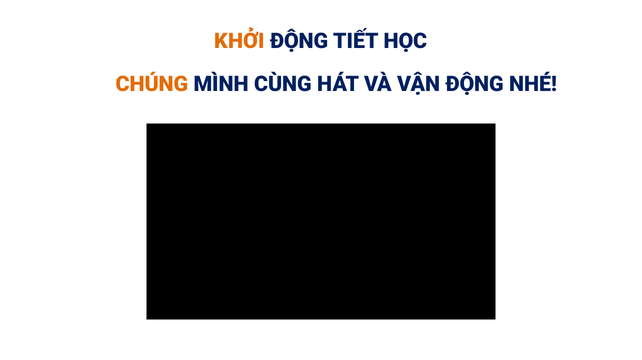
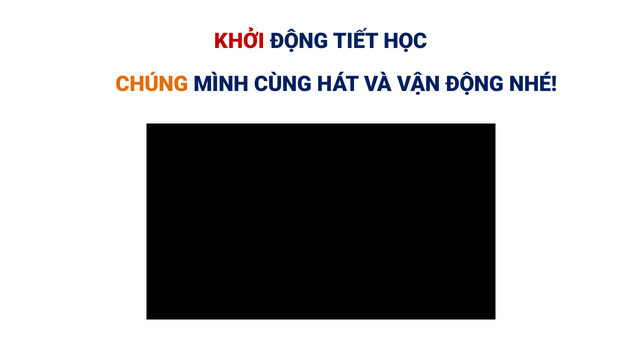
KHỞI colour: orange -> red (240, 41)
